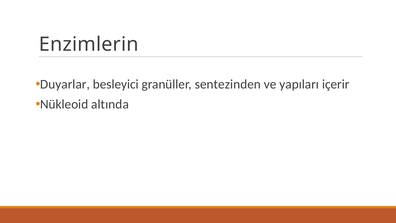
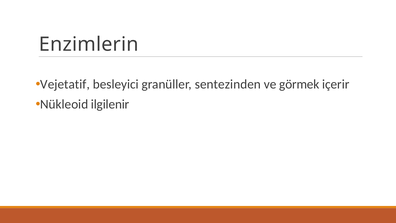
Duyarlar: Duyarlar -> Vejetatif (65, 84)
yapıları: yapıları -> görmek (299, 84)
altında: altında -> ilgilenir (110, 104)
